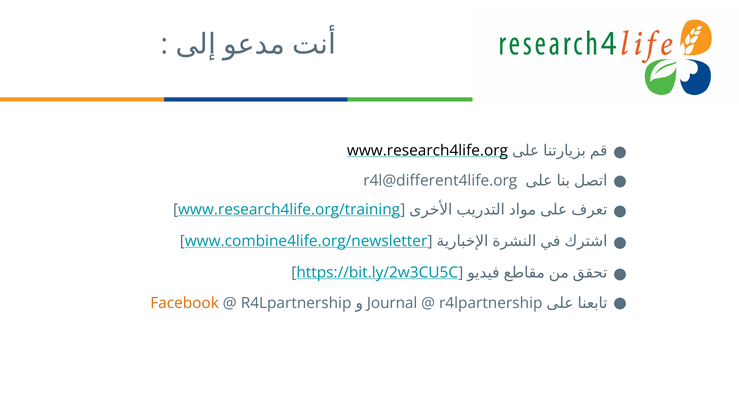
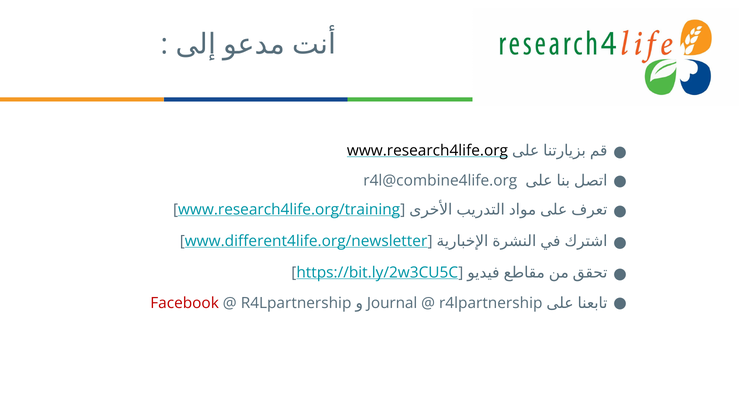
r4l@different4life.org: r4l@different4life.org -> r4l@combine4life.org (440, 181)
www.combine4life.org/newsletter: www.combine4life.org/newsletter -> www.different4life.org/newsletter (306, 241)
Facebook colour: orange -> red (185, 303)
